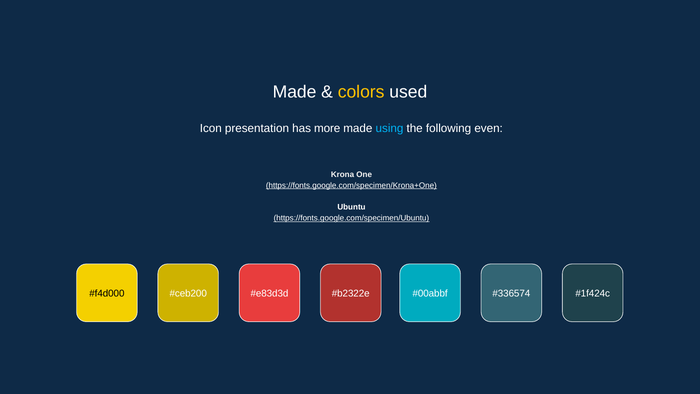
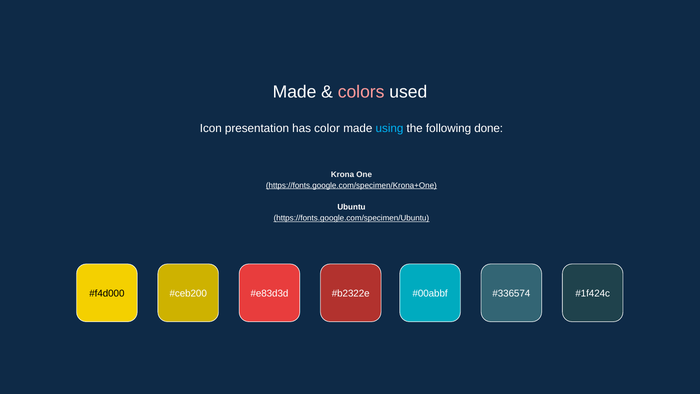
colors colour: yellow -> pink (361, 92)
more: more -> color (327, 129)
even: even -> done (489, 129)
